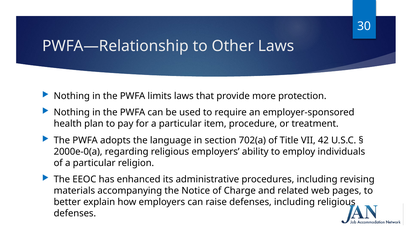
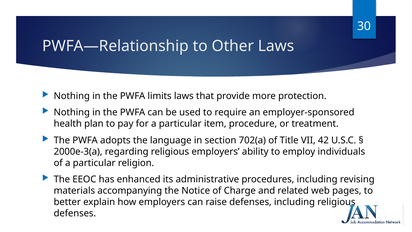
2000e-0(a: 2000e-0(a -> 2000e-3(a (78, 151)
